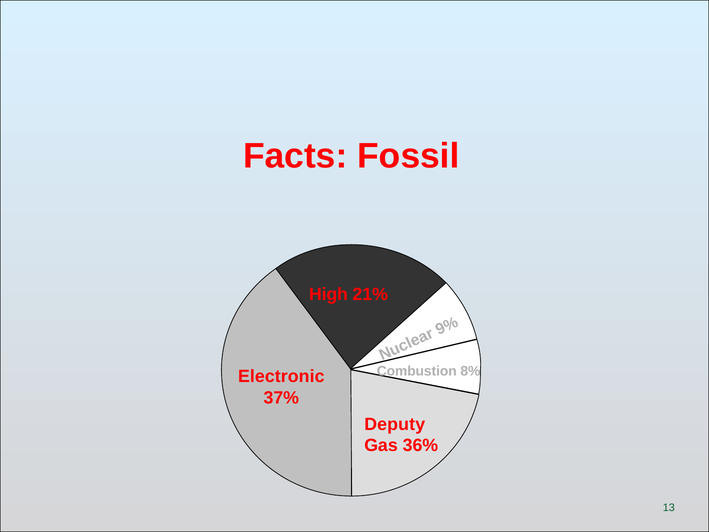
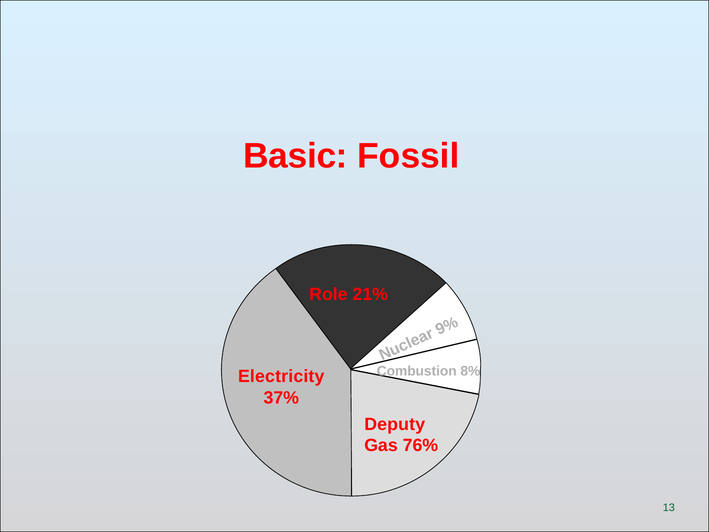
Facts: Facts -> Basic (295, 156)
High: High -> Role (328, 294)
Electronic: Electronic -> Electricity (281, 376)
36%: 36% -> 76% (420, 445)
